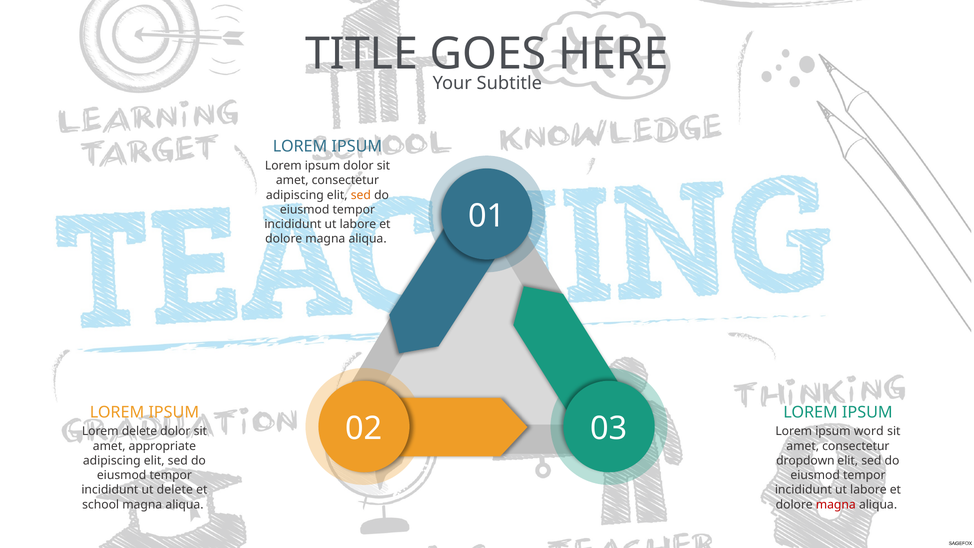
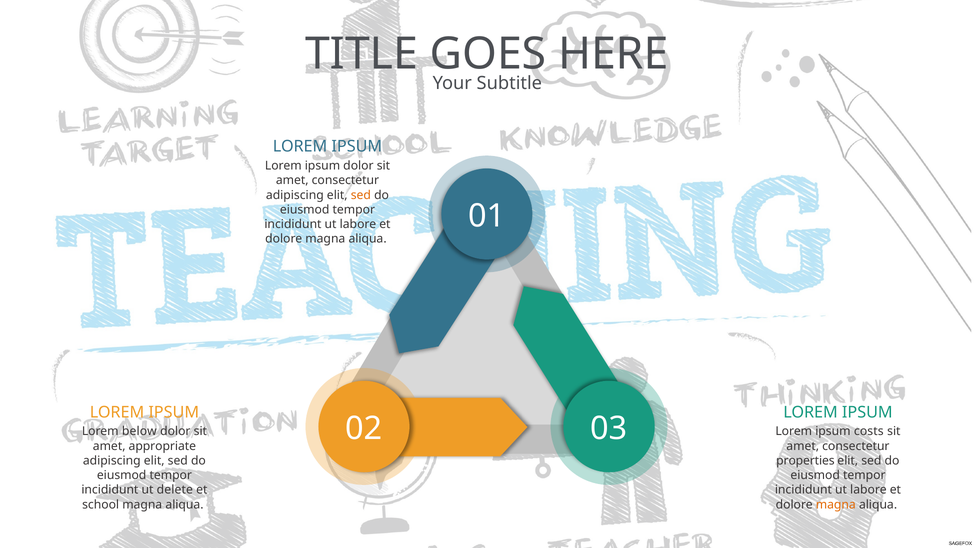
Lorem delete: delete -> below (139, 431)
word: word -> costs (869, 431)
dropdown: dropdown -> properties (805, 461)
magna colour: red -> orange (836, 504)
